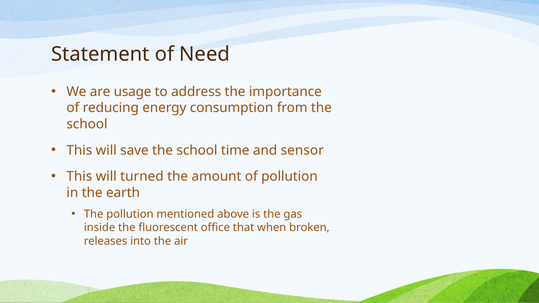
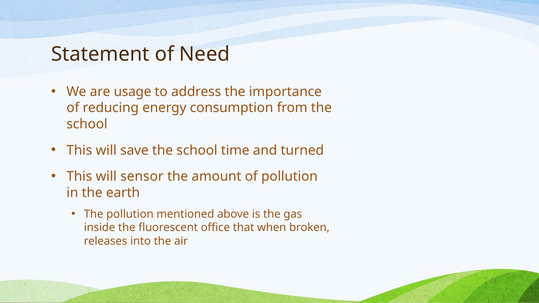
sensor: sensor -> turned (302, 150)
turned: turned -> sensor (142, 177)
